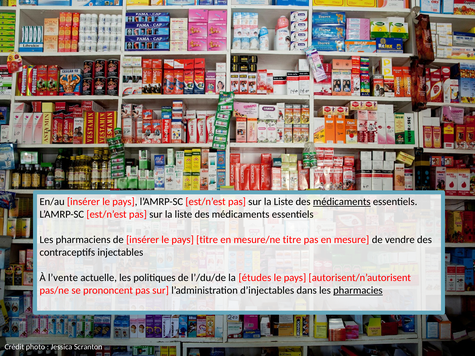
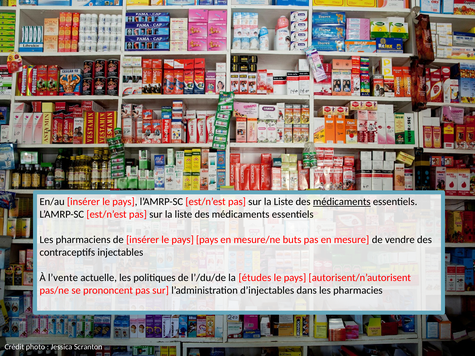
pays titre: titre -> pays (207, 240)
mesure/ne titre: titre -> buts (292, 240)
pharmacies underline: present -> none (358, 291)
